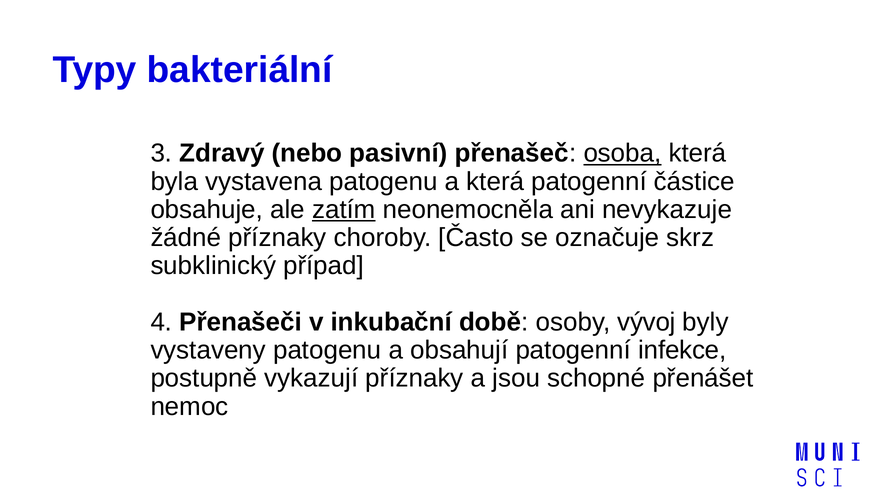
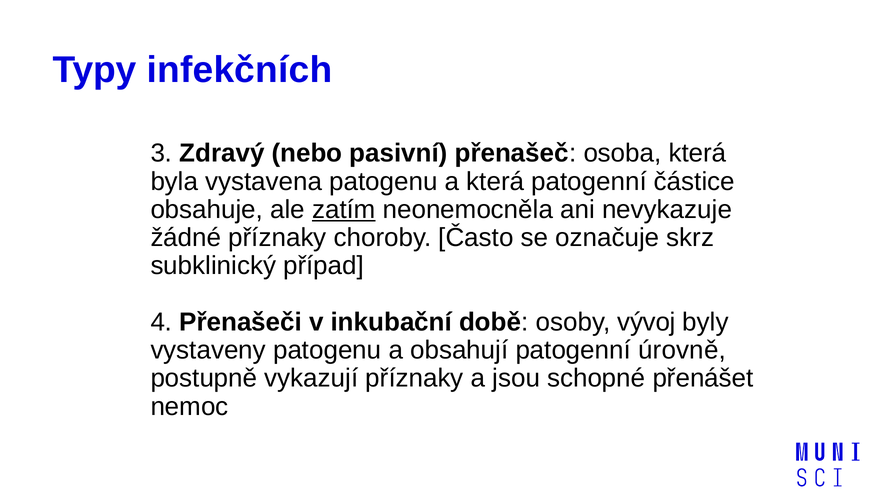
bakteriální: bakteriální -> infekčních (240, 70)
osoba underline: present -> none (623, 153)
infekce: infekce -> úrovně (682, 350)
